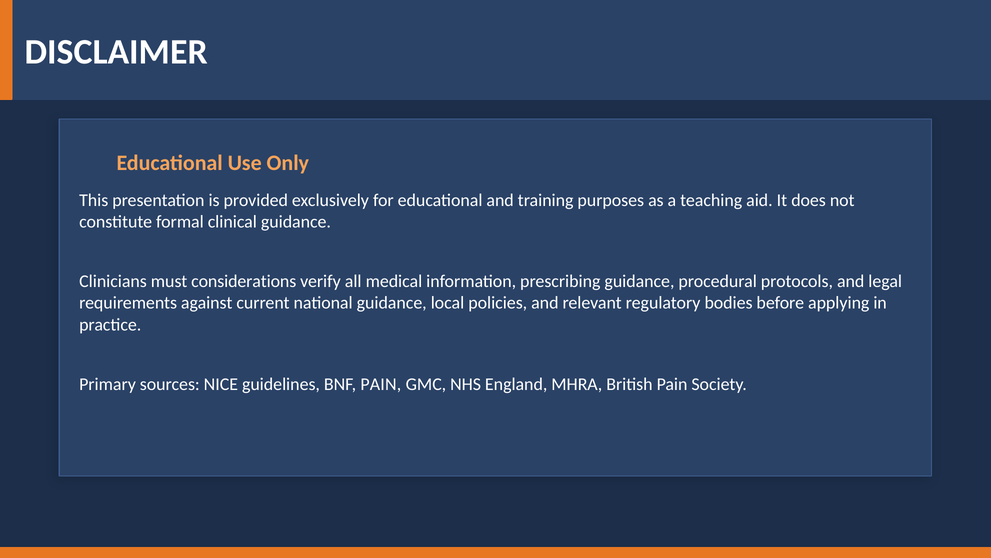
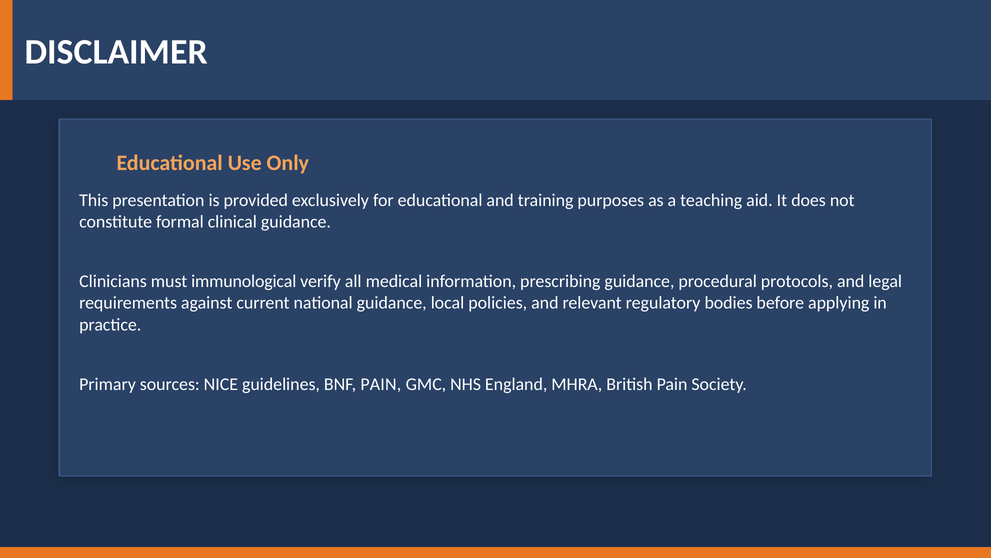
considerations: considerations -> immunological (244, 281)
